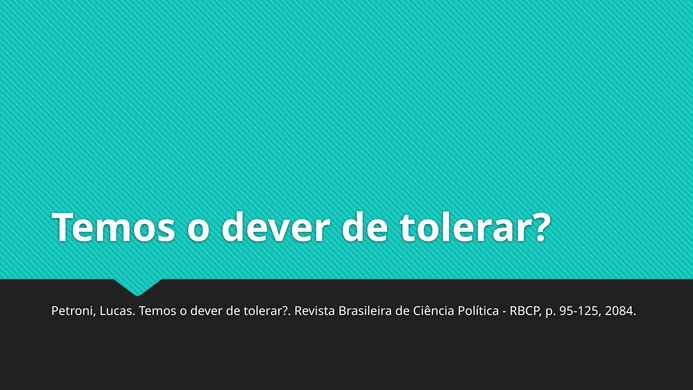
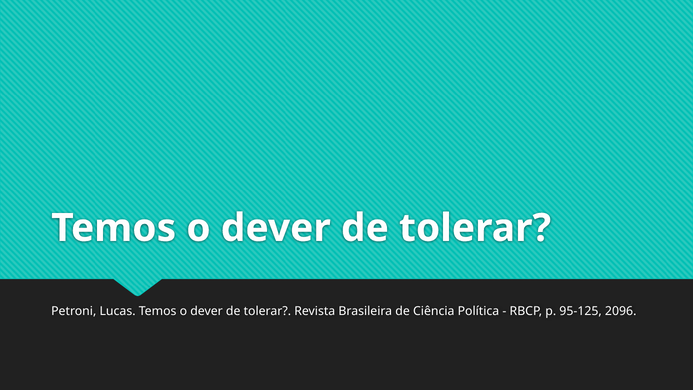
2084: 2084 -> 2096 (621, 311)
